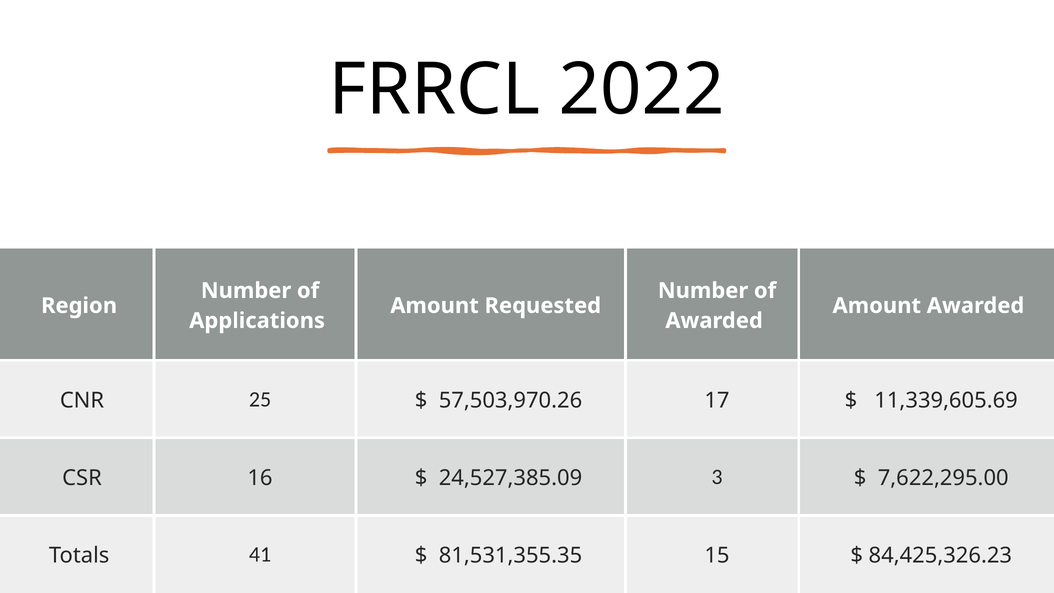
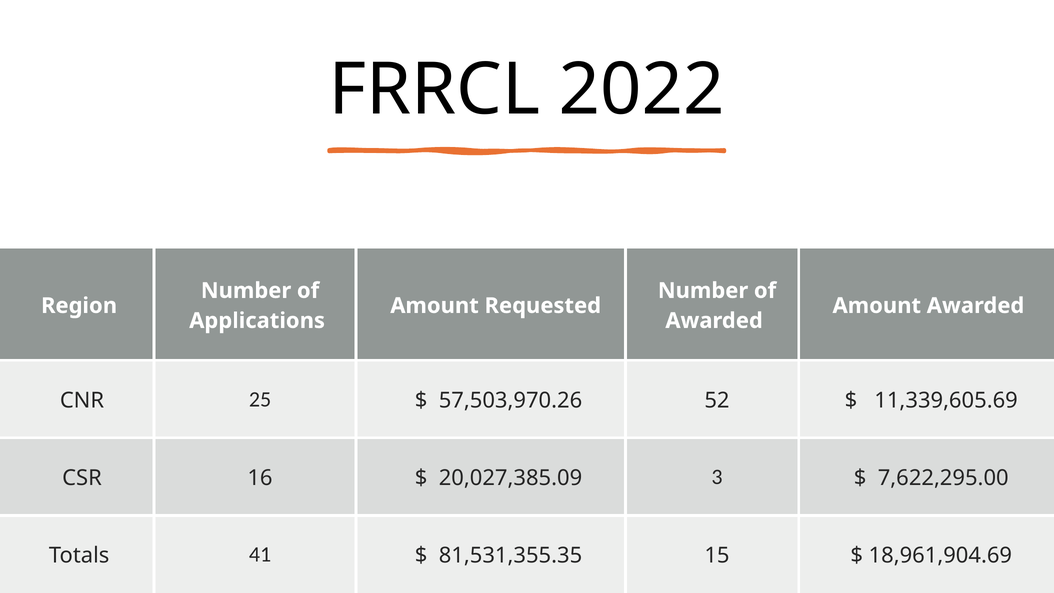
17: 17 -> 52 (717, 400)
24,527,385.09: 24,527,385.09 -> 20,027,385.09 (510, 478)
84,425,326.23: 84,425,326.23 -> 18,961,904.69 (940, 555)
